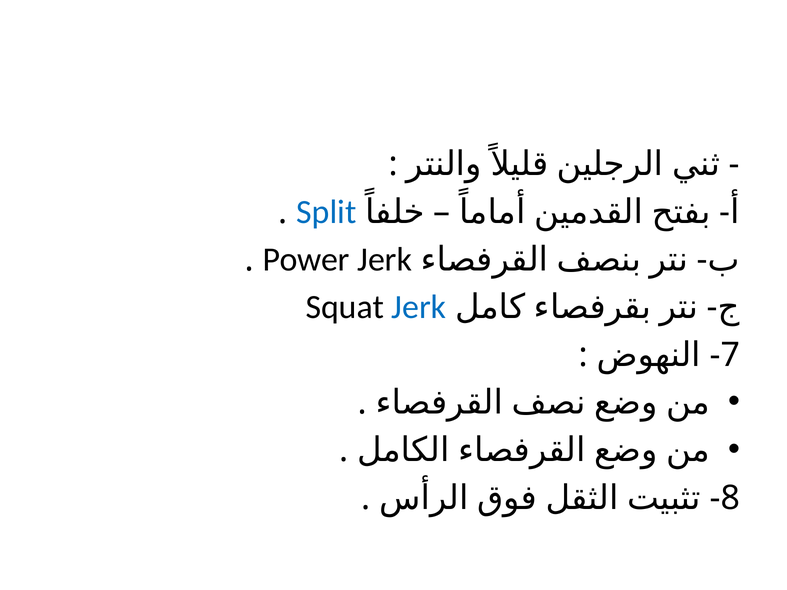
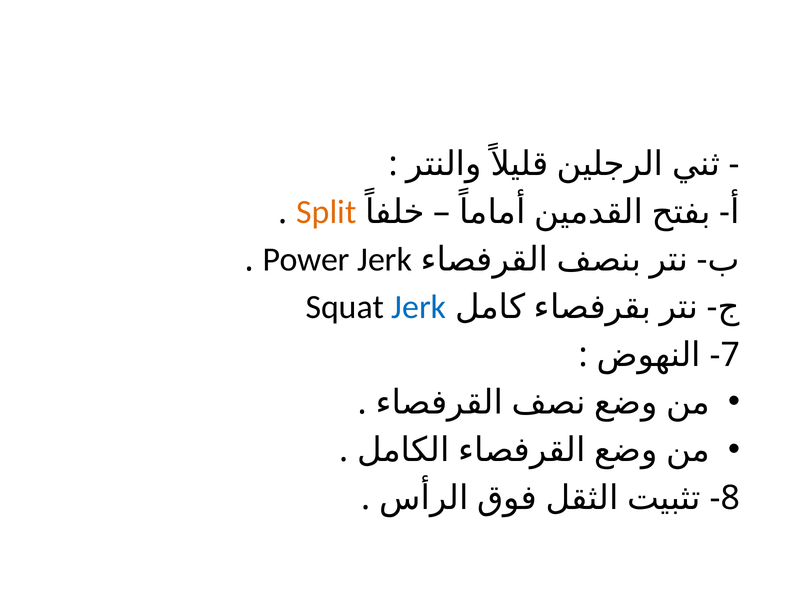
Split colour: blue -> orange (326, 212)
